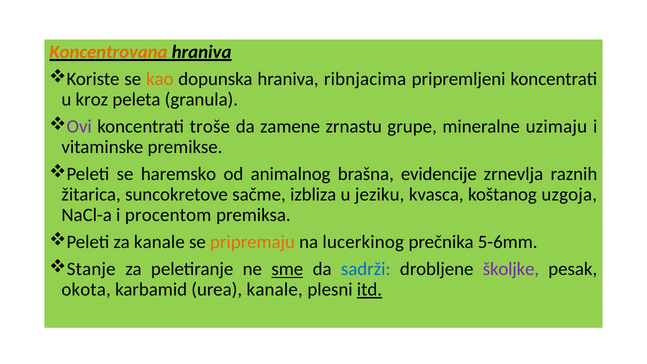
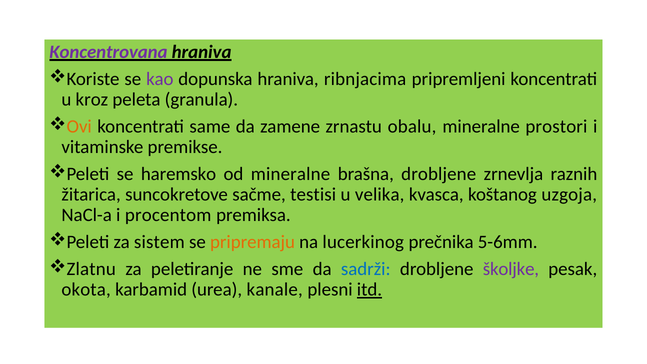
Koncentrovana colour: orange -> purple (108, 52)
kao colour: orange -> purple (160, 79)
Ovi colour: purple -> orange (79, 127)
troše: troše -> same (210, 127)
grupe: grupe -> obalu (412, 127)
uzimaju: uzimaju -> prostori (556, 127)
od animalnog: animalnog -> mineralne (290, 174)
brašna evidencije: evidencije -> drobljene (439, 174)
izbliza: izbliza -> testisi (313, 195)
jeziku: jeziku -> velika (380, 195)
za kanale: kanale -> sistem (159, 242)
Stanje: Stanje -> Zlatnu (91, 269)
sme underline: present -> none (287, 269)
